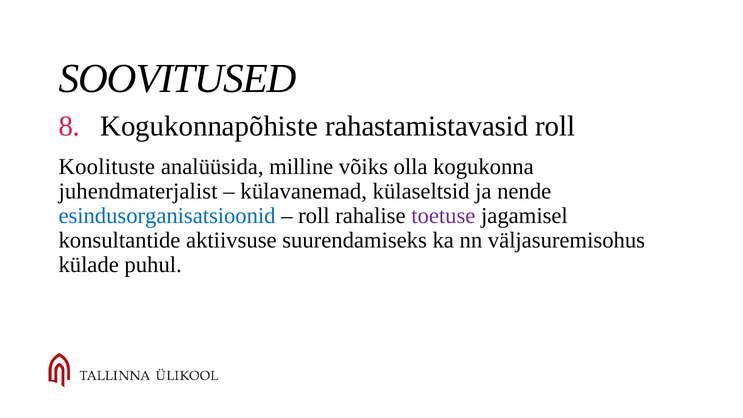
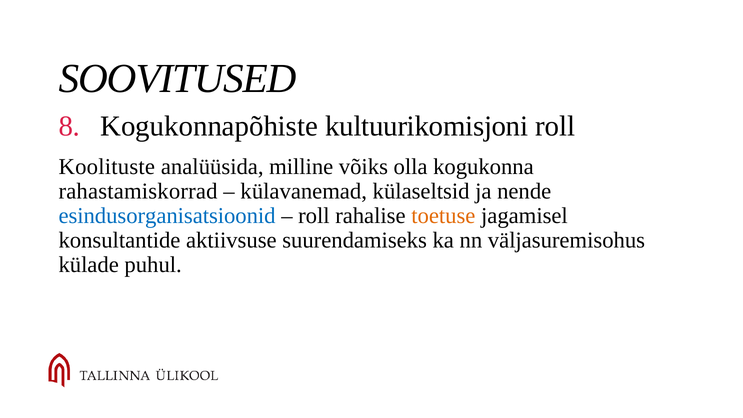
rahastamistavasid: rahastamistavasid -> kultuurikomisjoni (427, 126)
juhendmaterjalist: juhendmaterjalist -> rahastamiskorrad (138, 191)
toetuse colour: purple -> orange (443, 216)
